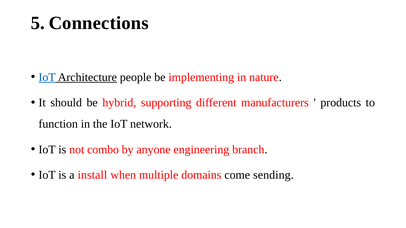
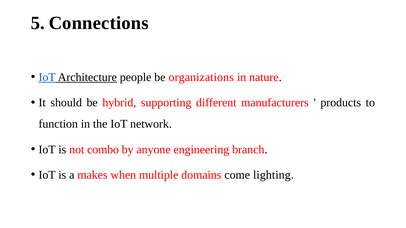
implementing: implementing -> organizations (201, 77)
install: install -> makes (92, 175)
sending: sending -> lighting (273, 175)
